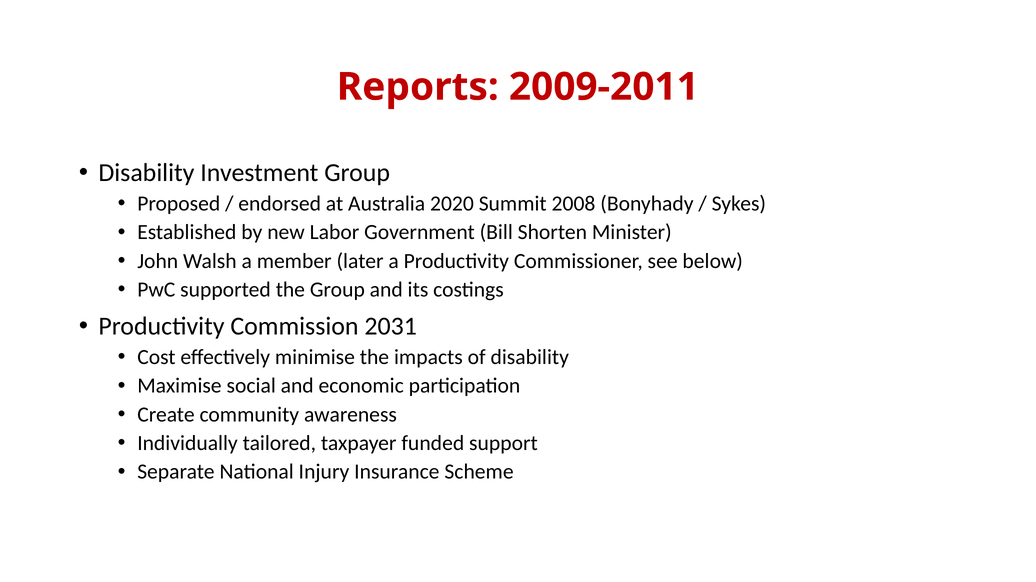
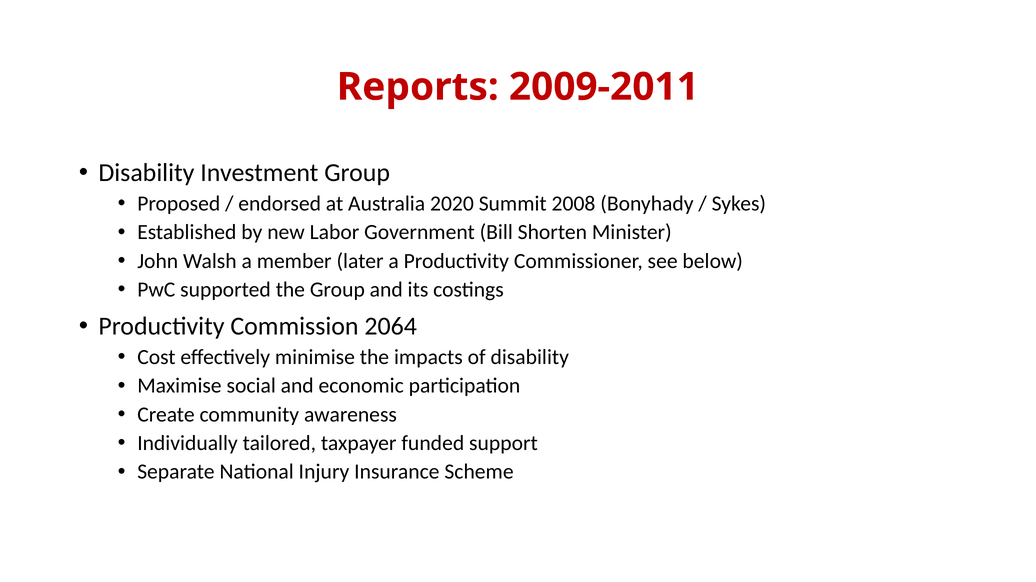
2031: 2031 -> 2064 (391, 327)
